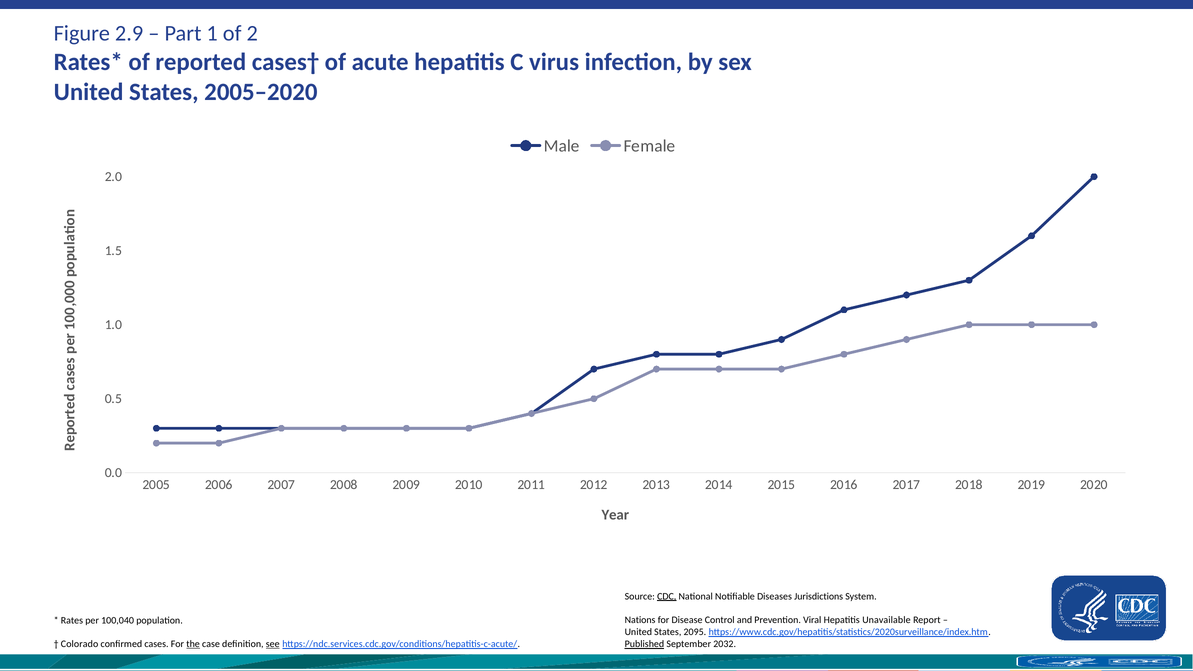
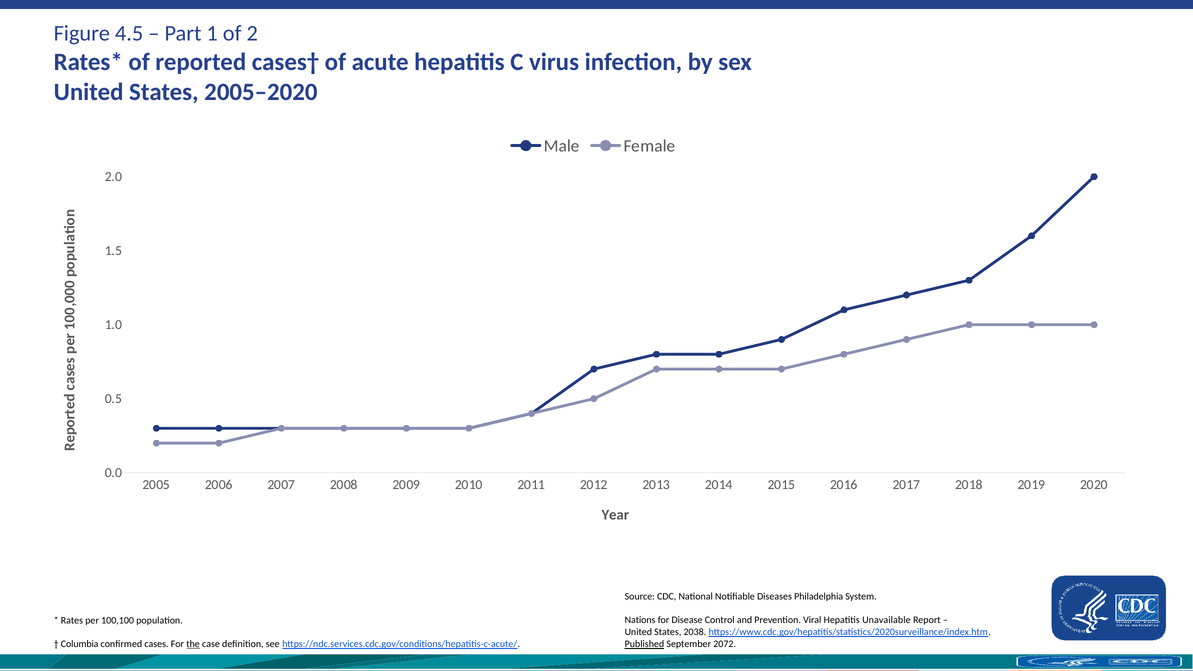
2.9: 2.9 -> 4.5 (129, 34)
CDC underline: present -> none (667, 596)
Jurisdictions: Jurisdictions -> Philadelphia (819, 596)
100,040: 100,040 -> 100,100 (118, 620)
2095: 2095 -> 2038 (695, 632)
Colorado: Colorado -> Columbia (80, 644)
see underline: present -> none (273, 644)
2032: 2032 -> 2072 (725, 644)
